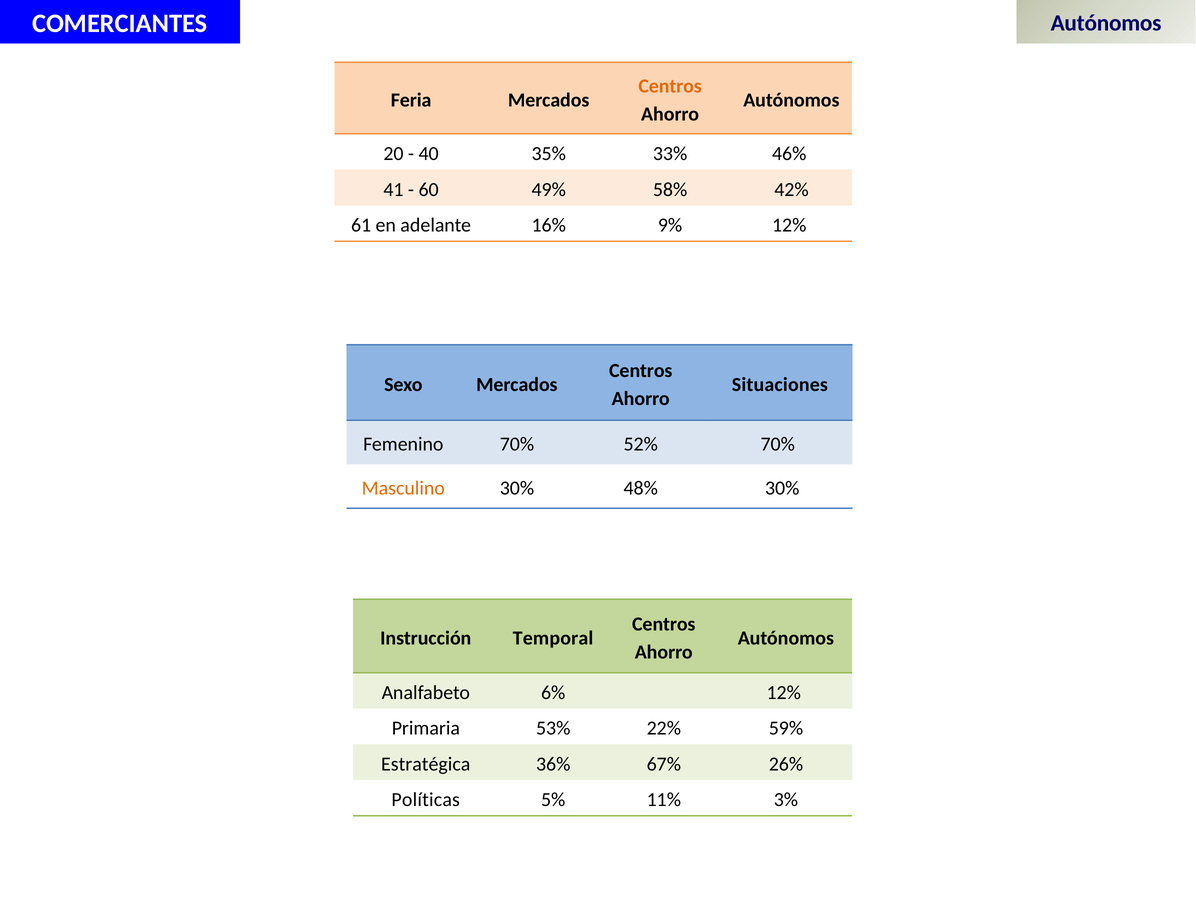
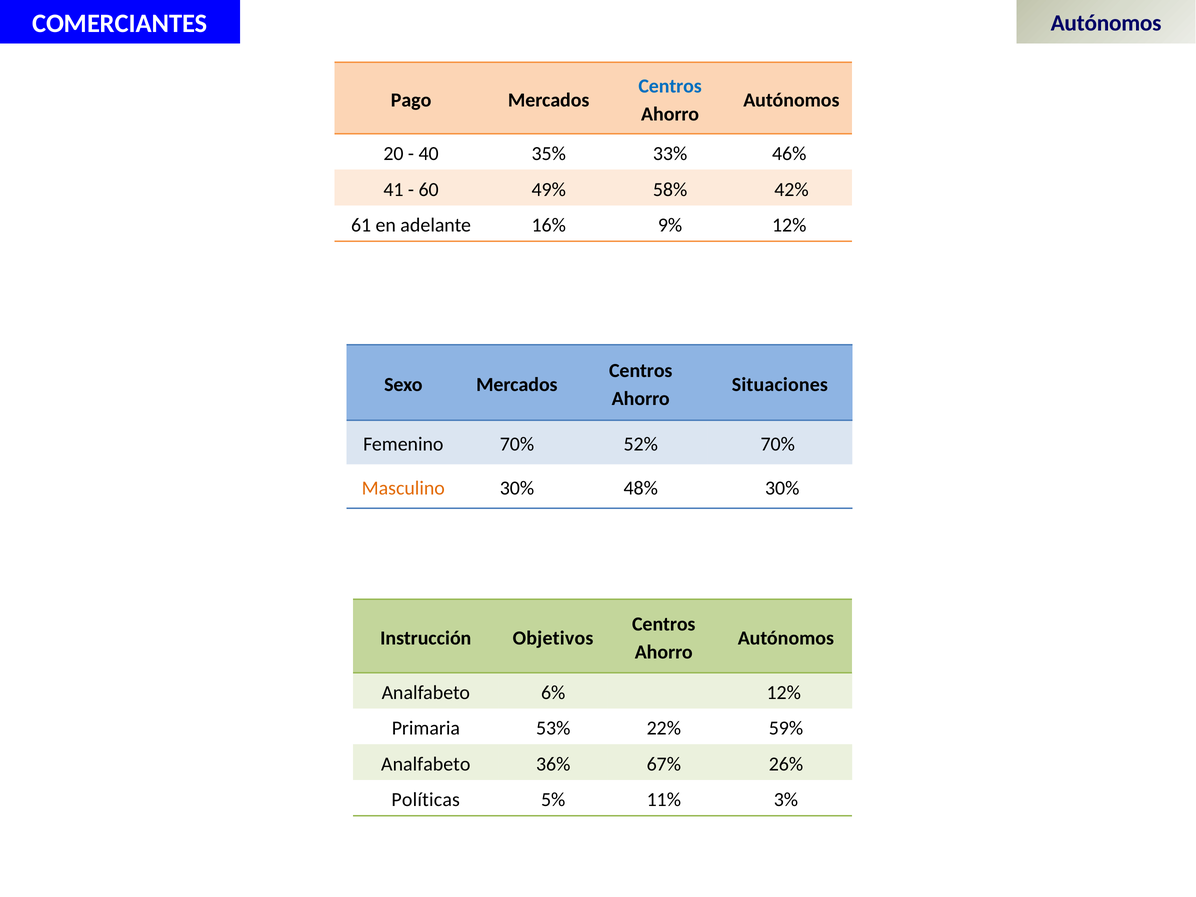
Centros colour: orange -> blue (670, 86)
Feria: Feria -> Pago (411, 100)
Temporal: Temporal -> Objetivos (553, 638)
Estratégica: Estratégica -> Analfabeto (426, 764)
